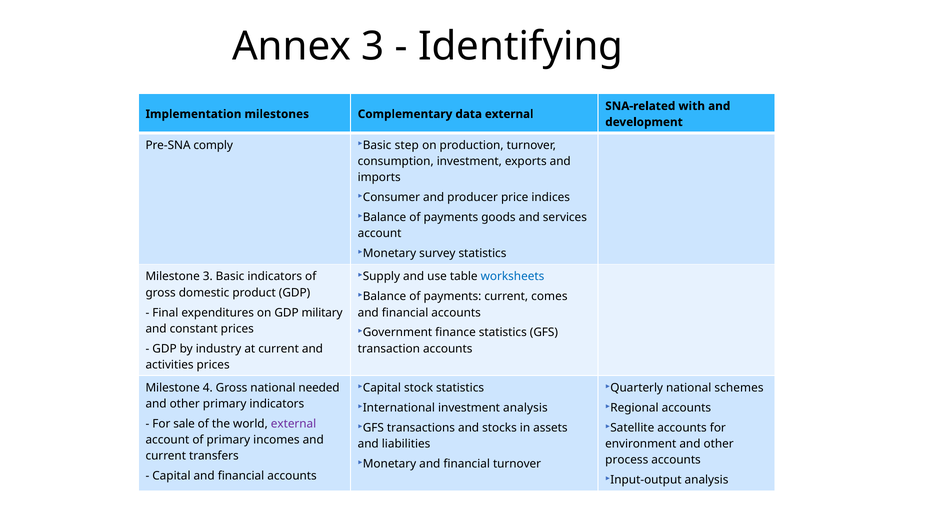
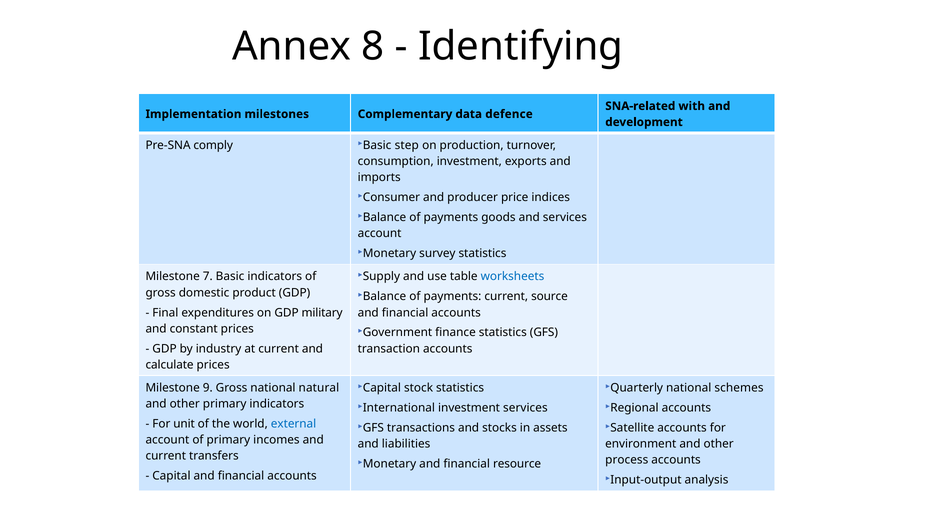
Annex 3: 3 -> 8 (373, 46)
data external: external -> defence (509, 114)
Milestone 3: 3 -> 7 (208, 276)
comes: comes -> source (549, 296)
activities: activities -> calculate (170, 364)
4: 4 -> 9 (208, 387)
needed: needed -> natural (319, 387)
investment analysis: analysis -> services (525, 407)
sale: sale -> unit (184, 423)
external colour: purple -> blue (294, 423)
financial turnover: turnover -> resource (517, 463)
